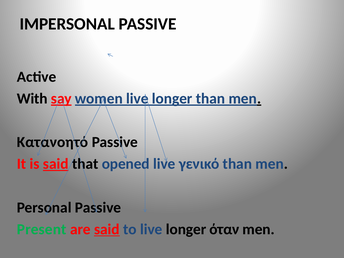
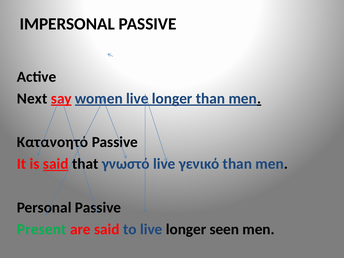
With: With -> Next (32, 99)
opened: opened -> γνωστό (126, 164)
said underline: present -> none (107, 229)
όταν: όταν -> seen (224, 229)
